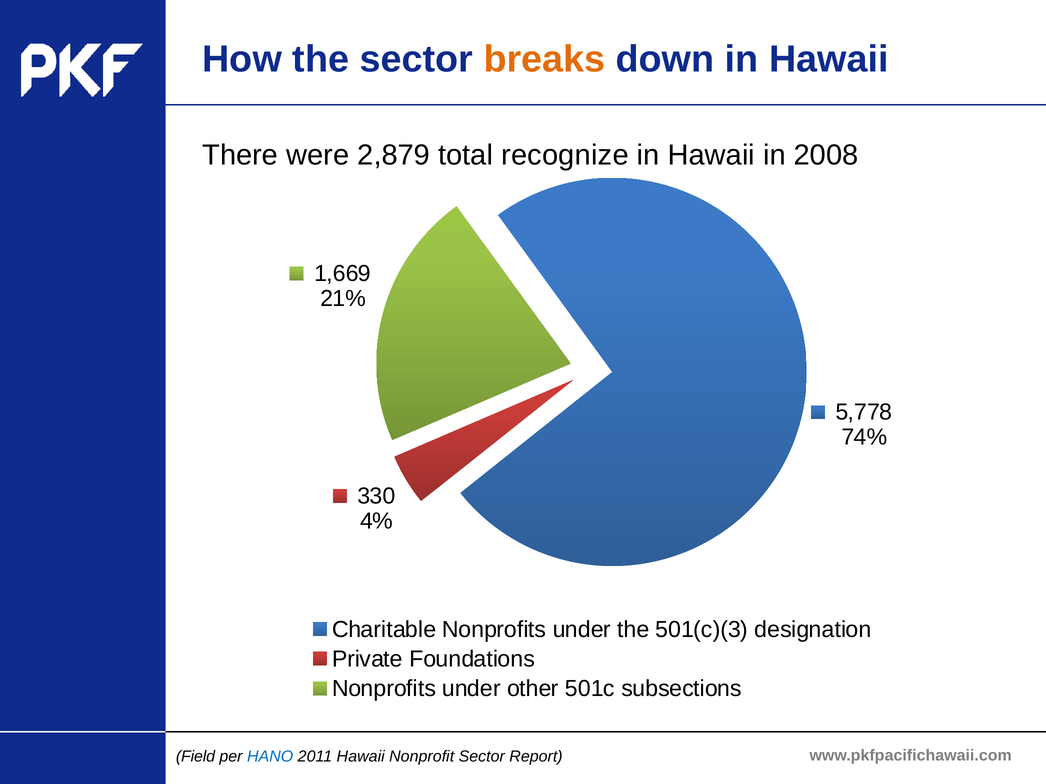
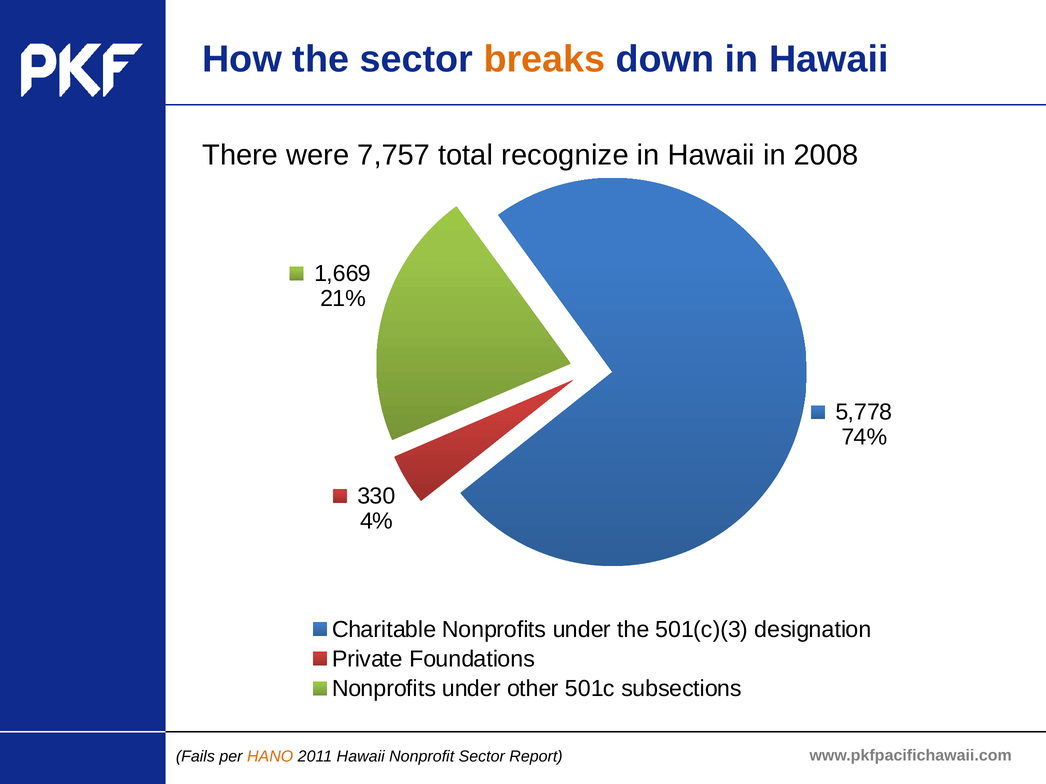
2,879: 2,879 -> 7,757 (394, 156)
Field: Field -> Fails (195, 757)
HANO colour: blue -> orange (270, 757)
